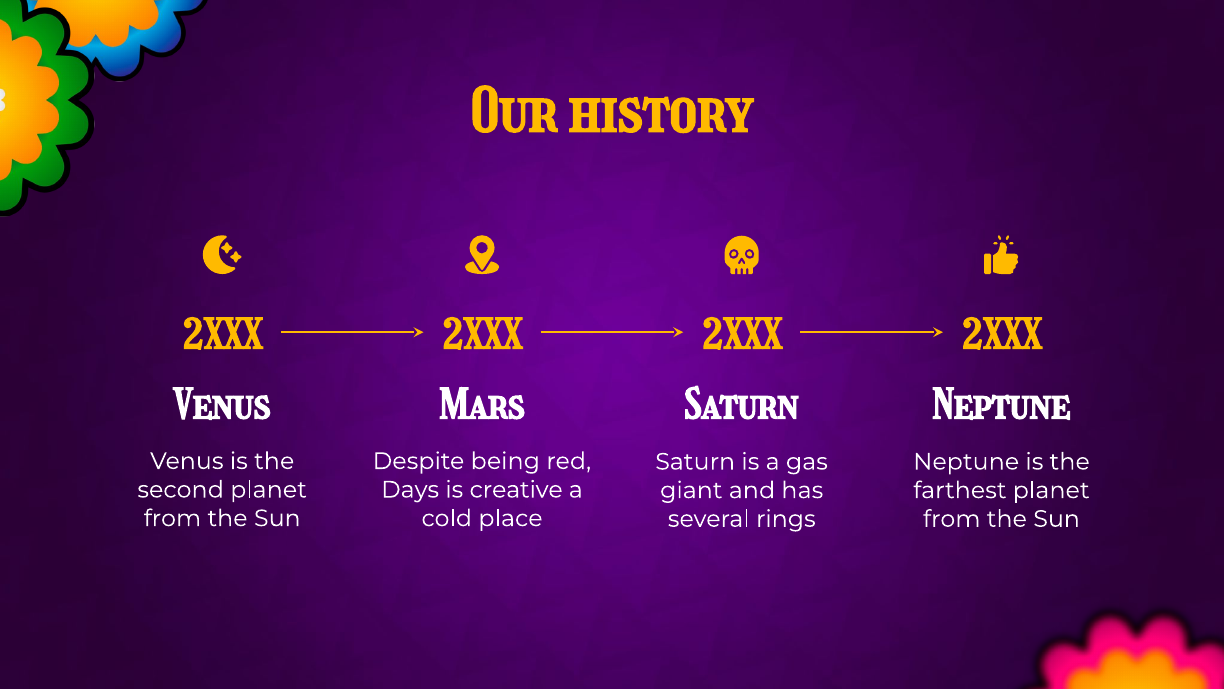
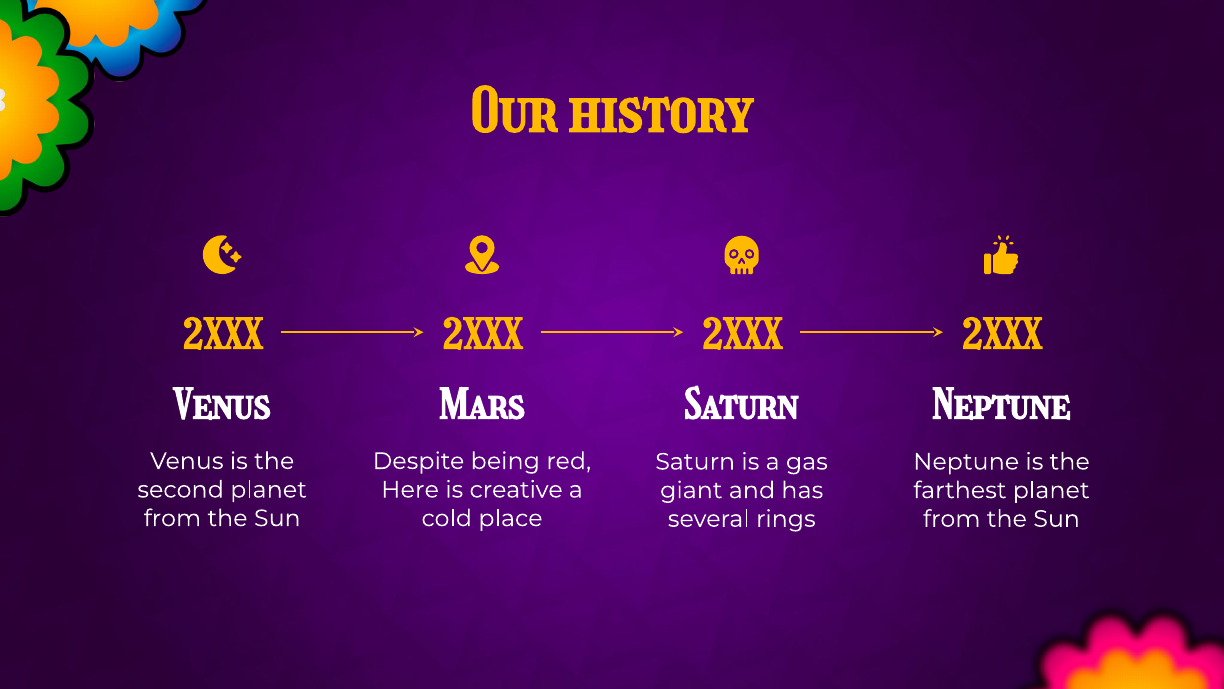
Days: Days -> Here (410, 489)
